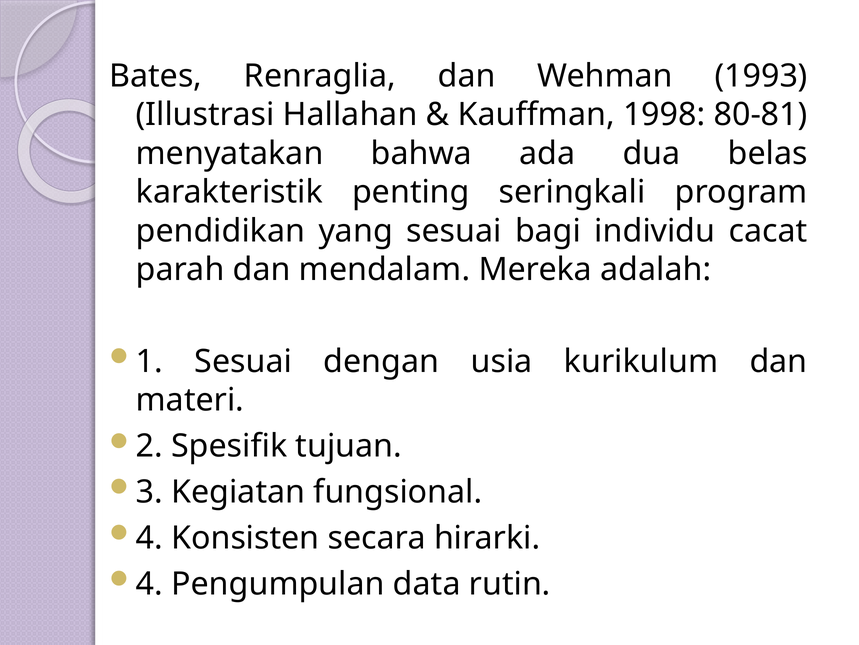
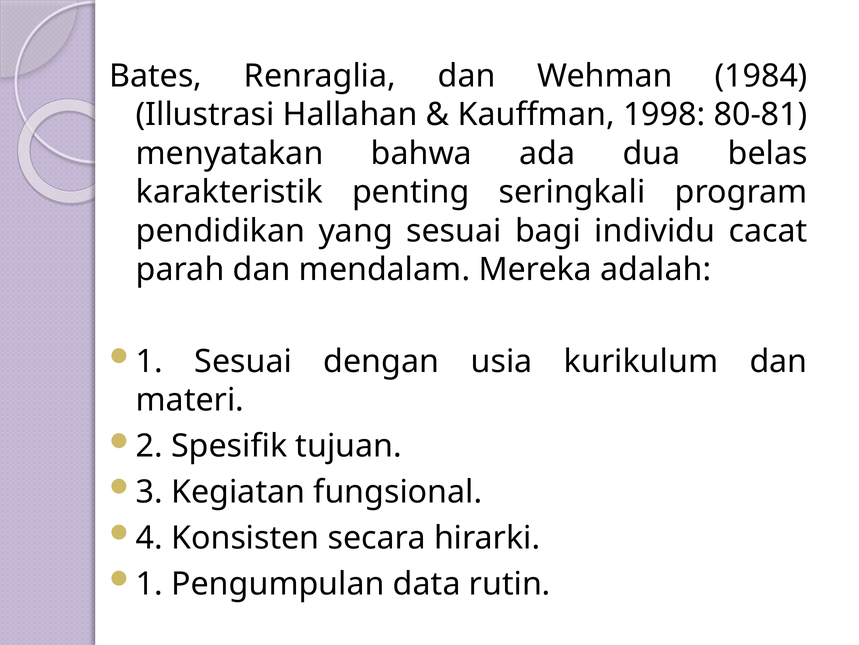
1993: 1993 -> 1984 (761, 76)
4: 4 -> 1 (149, 583)
